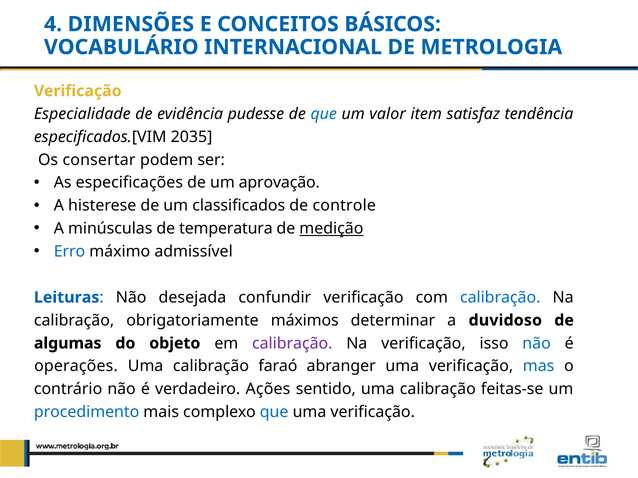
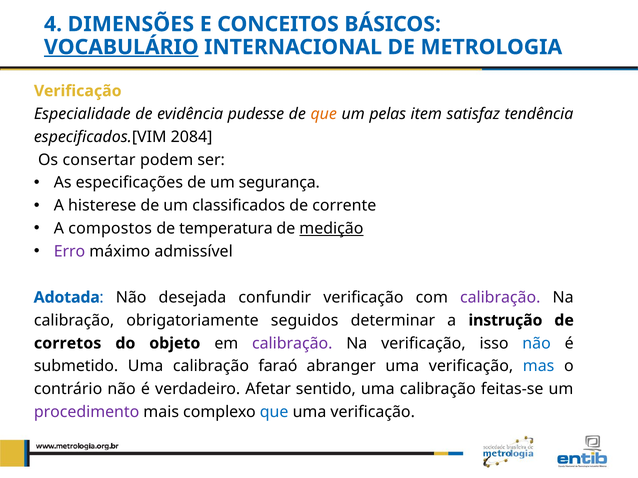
VOCABULÁRIO underline: none -> present (121, 47)
que colour: blue -> orange (324, 114)
valor: valor -> pelas (388, 114)
2035: 2035 -> 2084 (192, 137)
aprovação: aprovação -> segurança (279, 183)
controle: controle -> corrente (344, 206)
minúsculas: minúsculas -> compostos (110, 229)
Erro colour: blue -> purple (70, 252)
Leituras: Leituras -> Adotada (67, 298)
calibração colour: blue -> purple (500, 298)
máximos: máximos -> seguidos (305, 321)
duvidoso: duvidoso -> instrução (505, 321)
algumas: algumas -> corretos (68, 344)
operações: operações -> submetido (76, 367)
Ações: Ações -> Afetar (268, 390)
procedimento colour: blue -> purple (87, 412)
